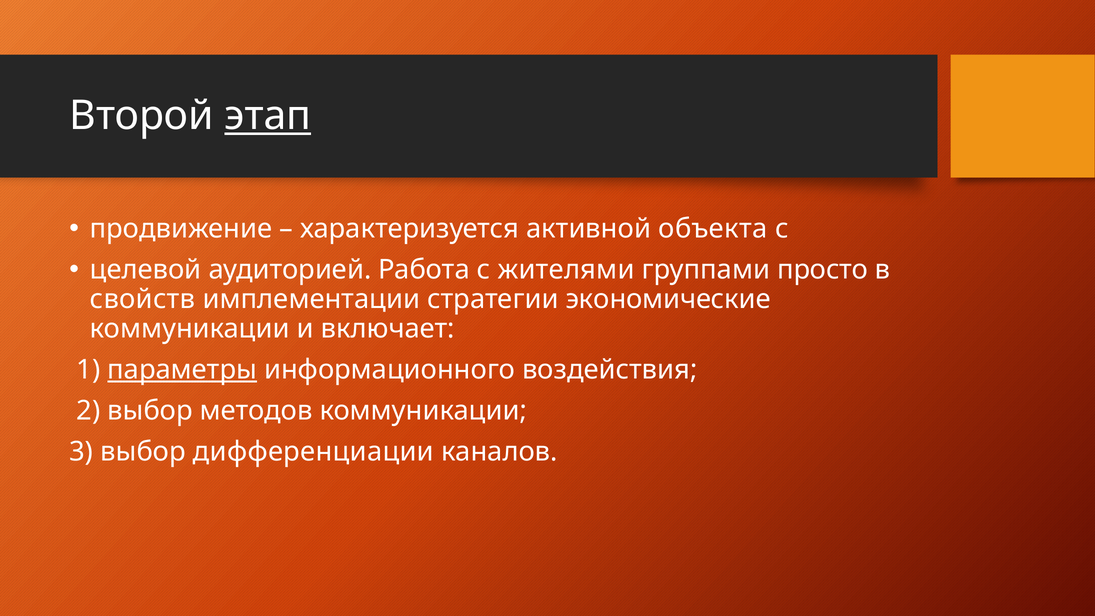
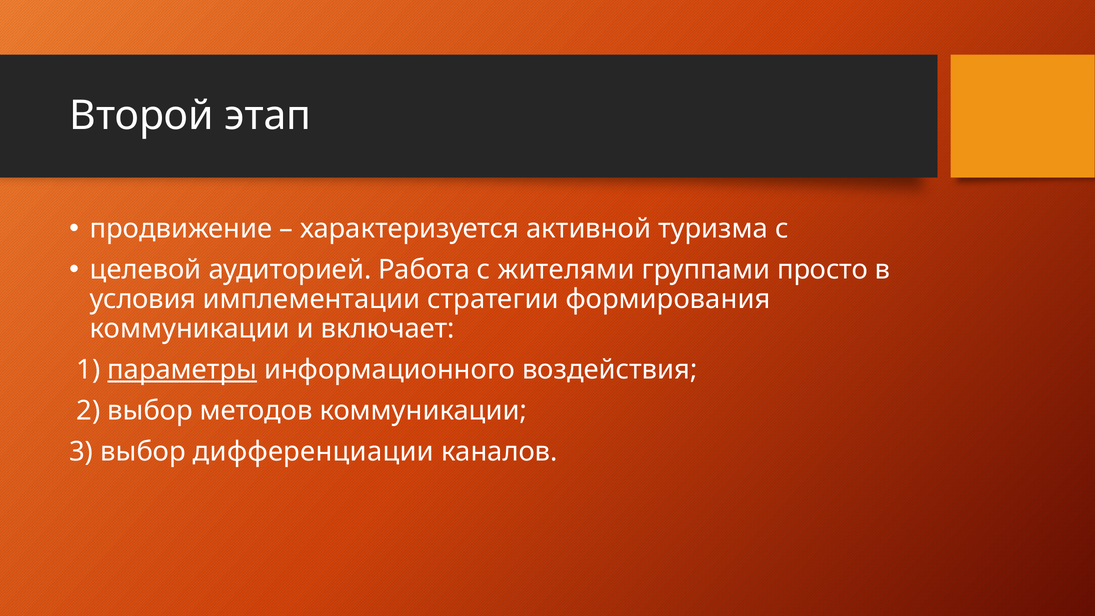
этап underline: present -> none (268, 116)
объекта: объекта -> туризма (713, 229)
свойств: свойств -> условия (143, 299)
экономические: экономические -> формирования (668, 299)
